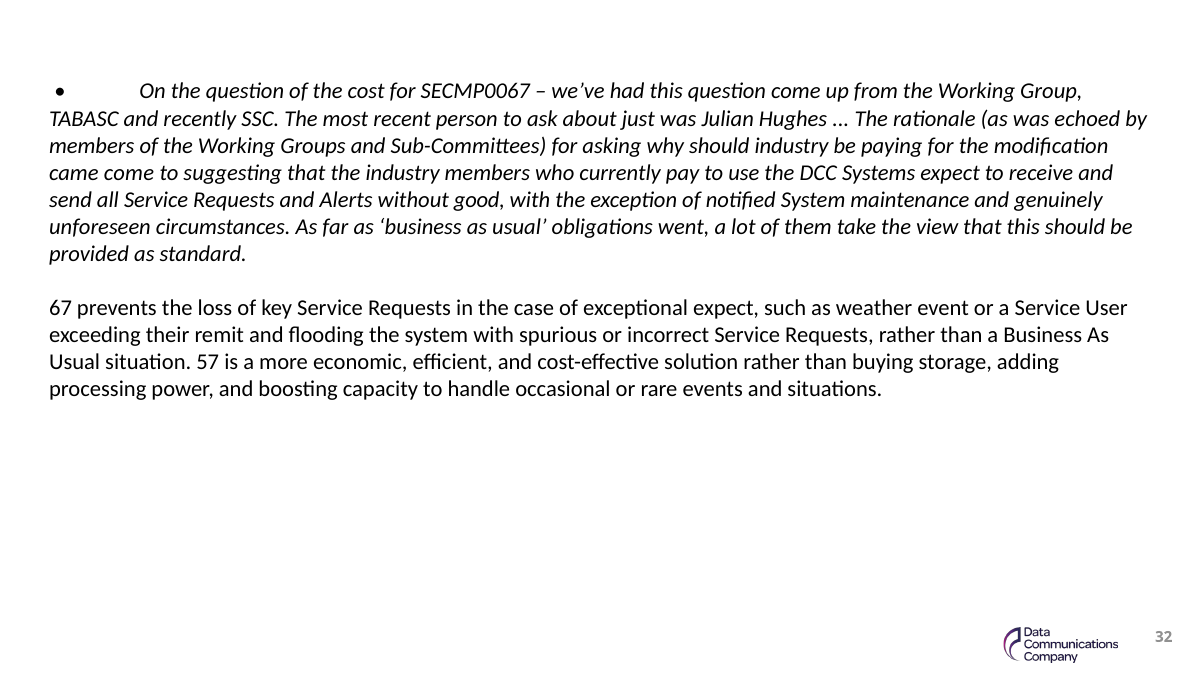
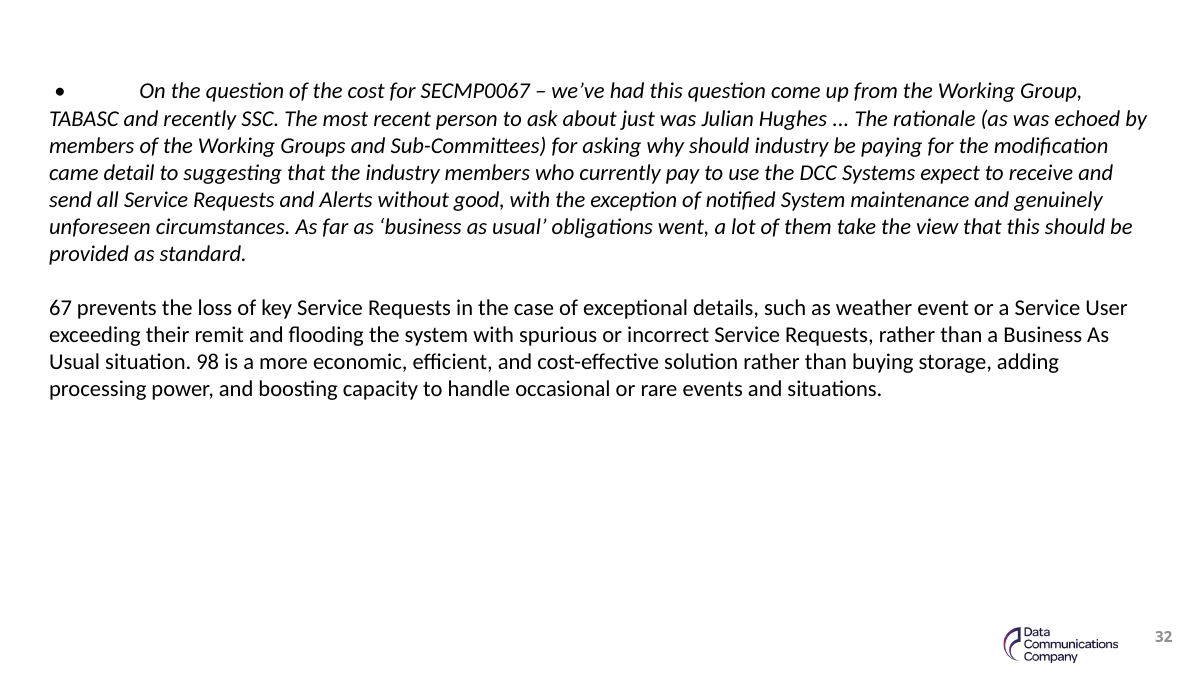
came come: come -> detail (129, 173)
exceptional expect: expect -> details (726, 308)
57: 57 -> 98 (208, 362)
